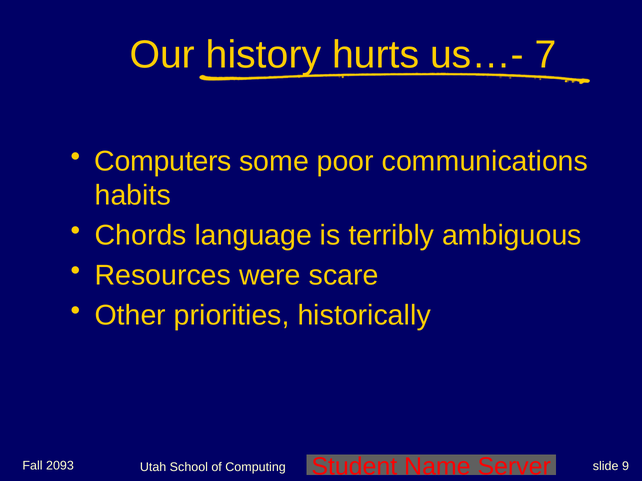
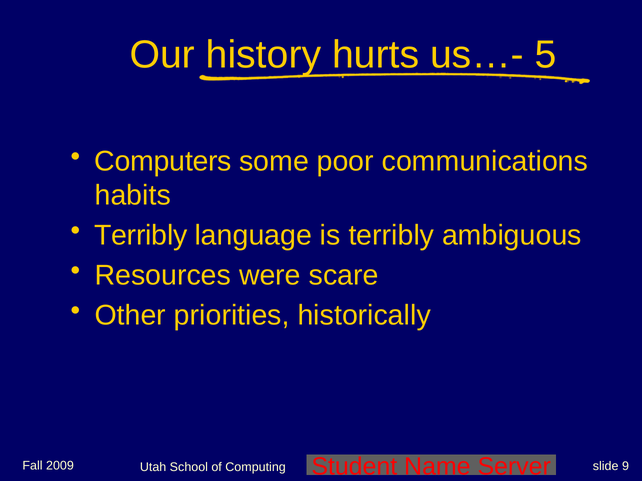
7: 7 -> 5 (546, 55)
Chords: Chords -> Terribly (141, 236)
2093: 2093 -> 2009 (60, 466)
